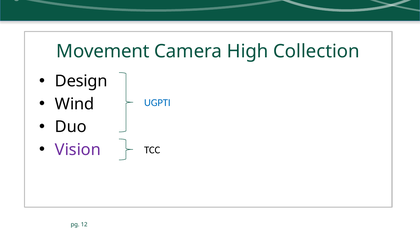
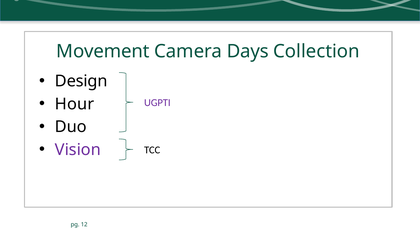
High: High -> Days (248, 51)
Wind: Wind -> Hour (75, 104)
UGPTI colour: blue -> purple (157, 103)
